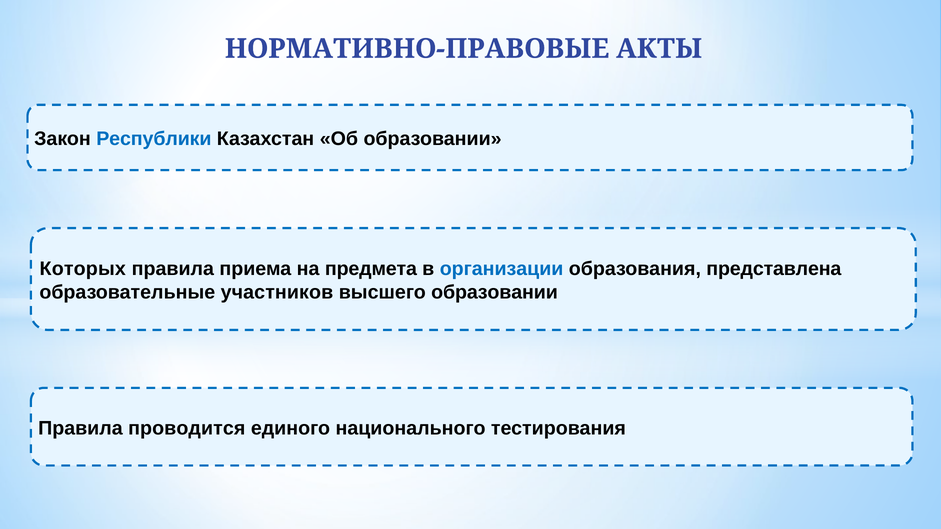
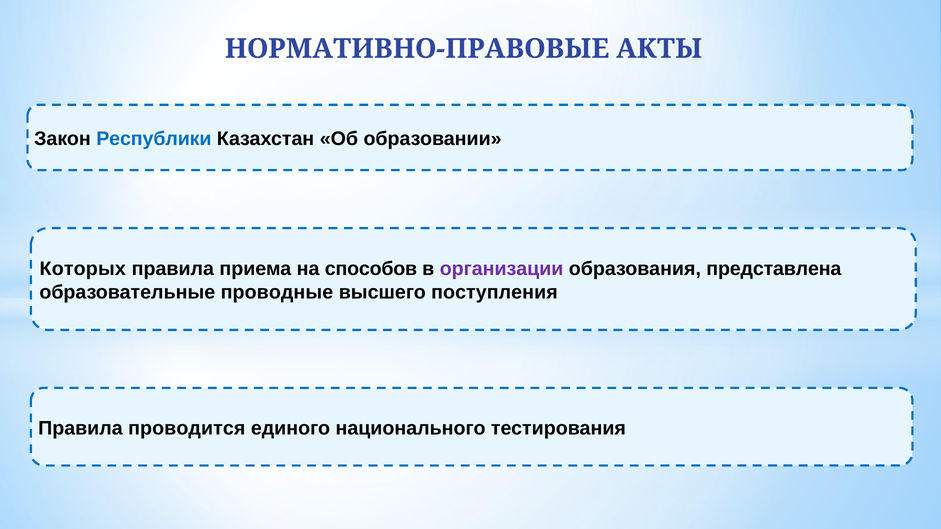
предмета: предмета -> способов (371, 269)
организации colour: blue -> purple (502, 269)
участников: участников -> проводные (277, 292)
высшего образовании: образовании -> поступления (494, 292)
